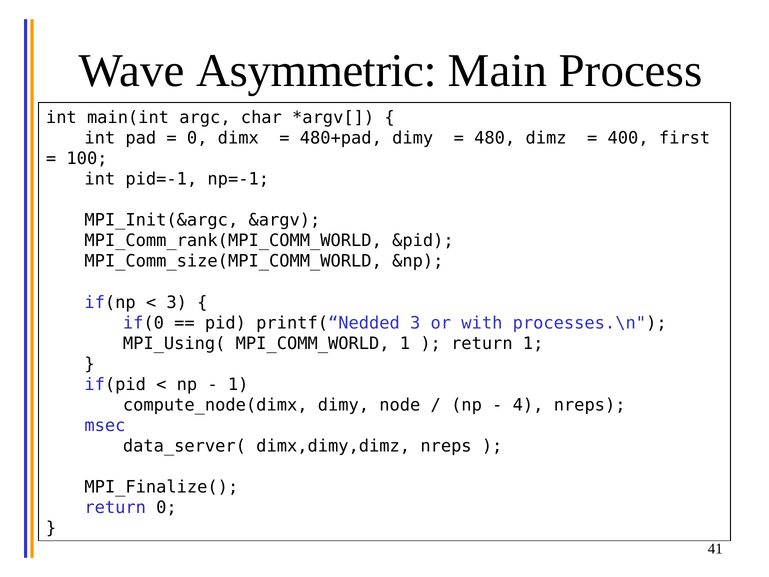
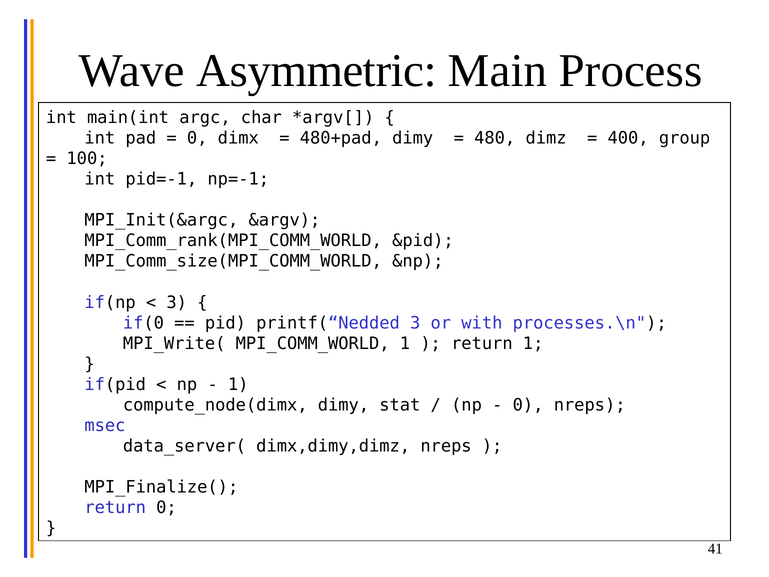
first: first -> group (685, 138)
MPI_Using(: MPI_Using( -> MPI_Write( (174, 343)
node: node -> stat (400, 405)
4: 4 -> 0 (528, 405)
